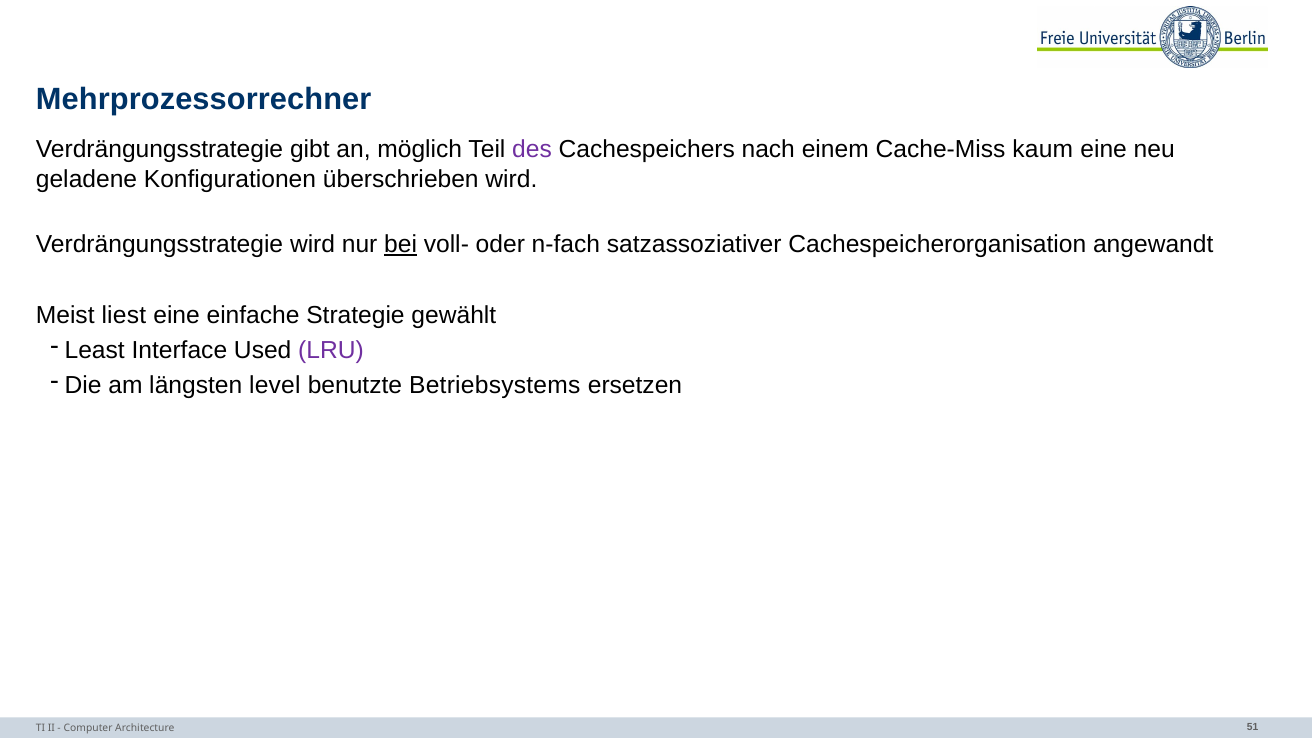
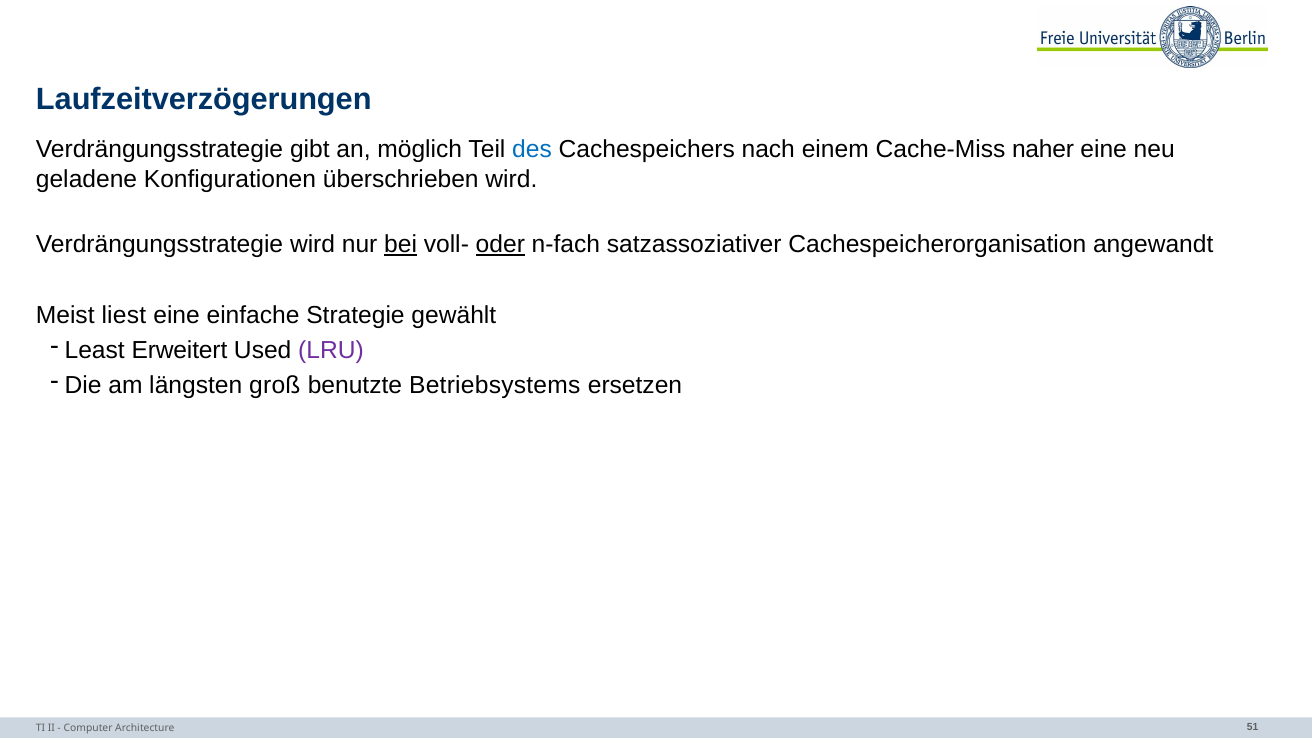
Mehrprozessorrechner: Mehrprozessorrechner -> Laufzeitverzögerungen (204, 99)
des colour: purple -> blue (532, 150)
kaum: kaum -> naher (1043, 150)
oder underline: none -> present (500, 245)
Interface: Interface -> Erweitert (179, 350)
level: level -> groß (275, 385)
